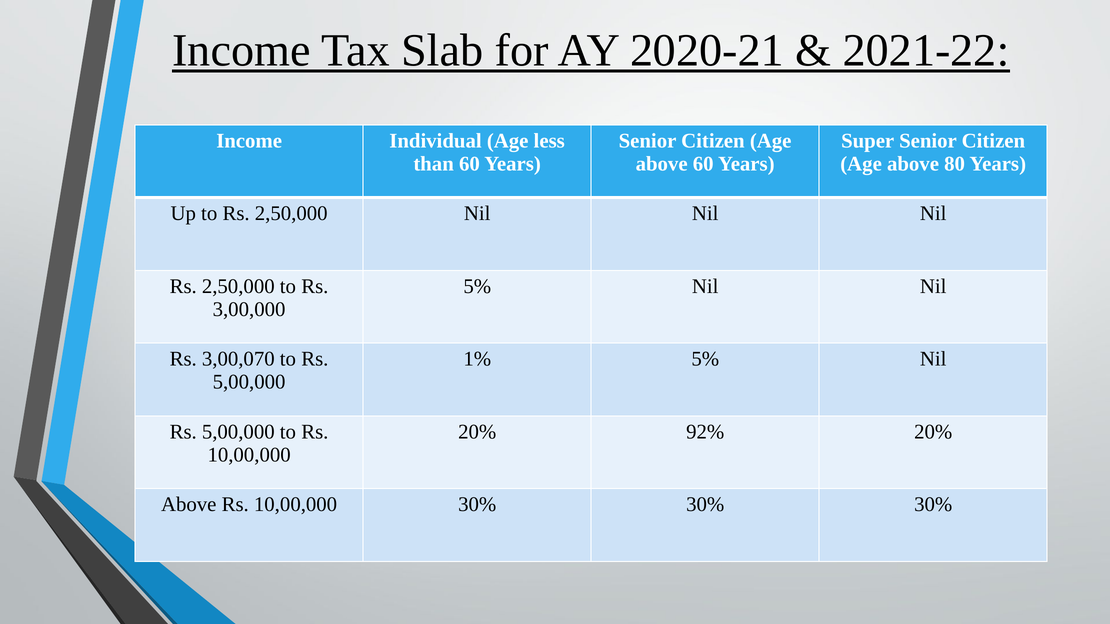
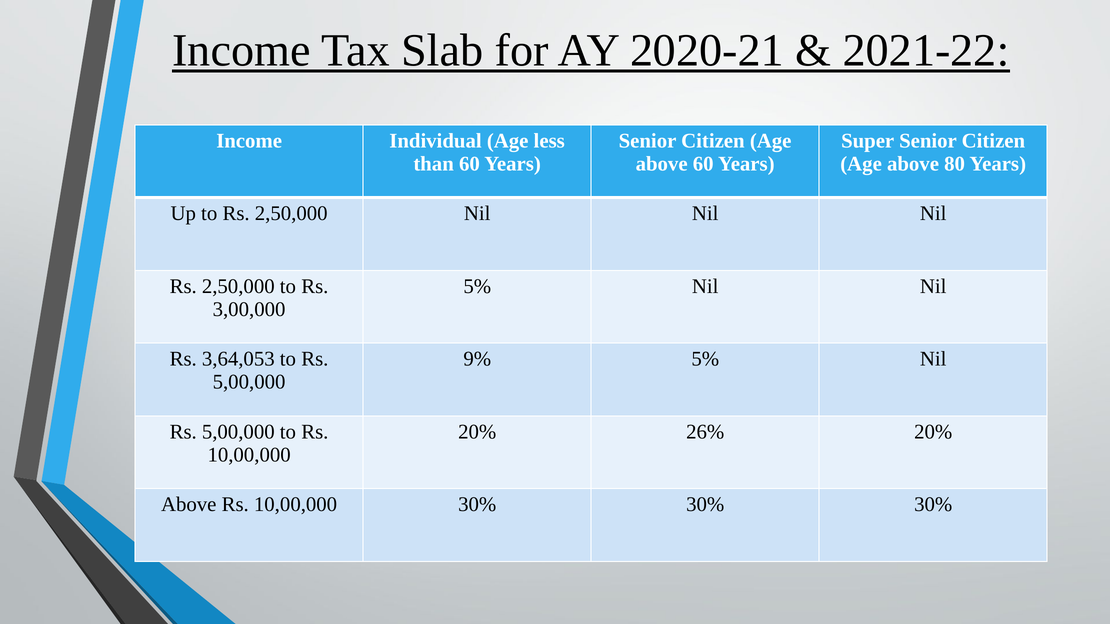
3,00,070: 3,00,070 -> 3,64,053 (238, 359)
1%: 1% -> 9% (477, 359)
92%: 92% -> 26% (705, 432)
